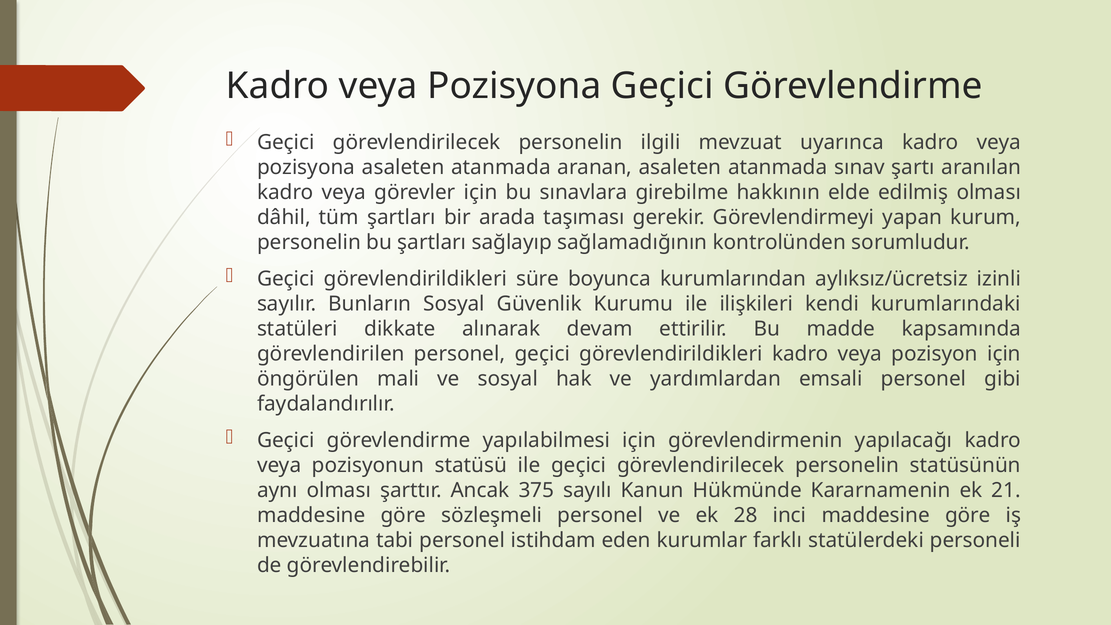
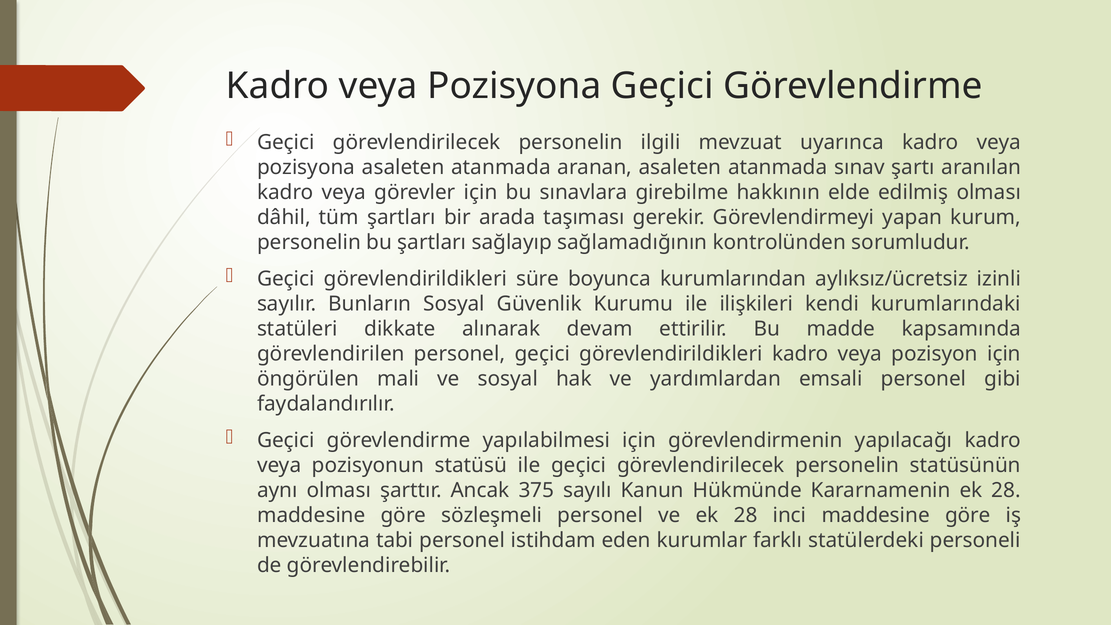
Kararnamenin ek 21: 21 -> 28 (1006, 490)
